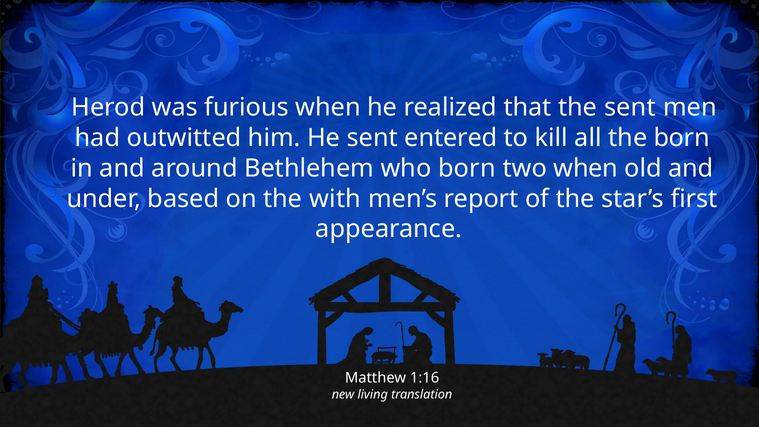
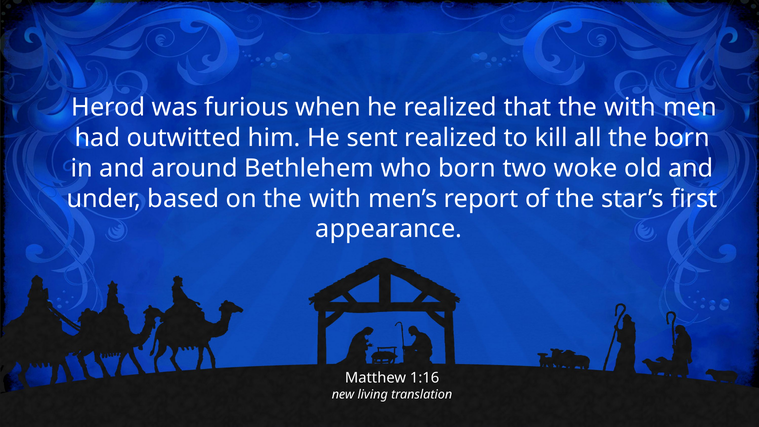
that the sent: sent -> with (630, 108)
sent entered: entered -> realized (451, 138)
two when: when -> woke (586, 168)
